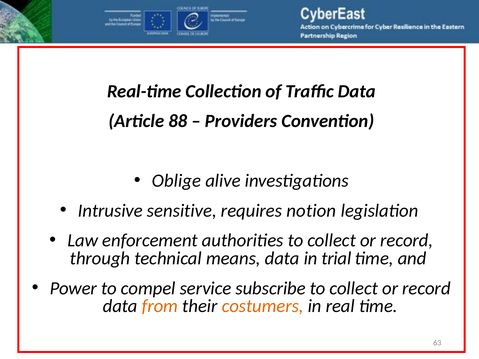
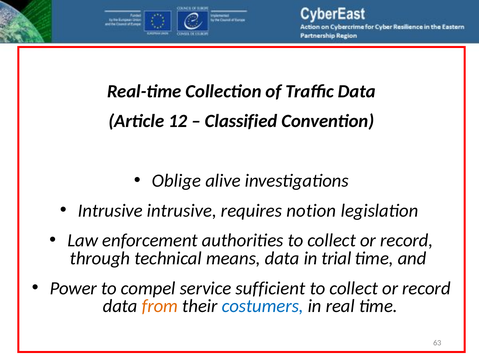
88: 88 -> 12 (178, 121)
Providers: Providers -> Classified (241, 121)
Intrusive sensitive: sensitive -> intrusive (182, 211)
subscribe: subscribe -> sufficient (271, 288)
costumers colour: orange -> blue (263, 306)
